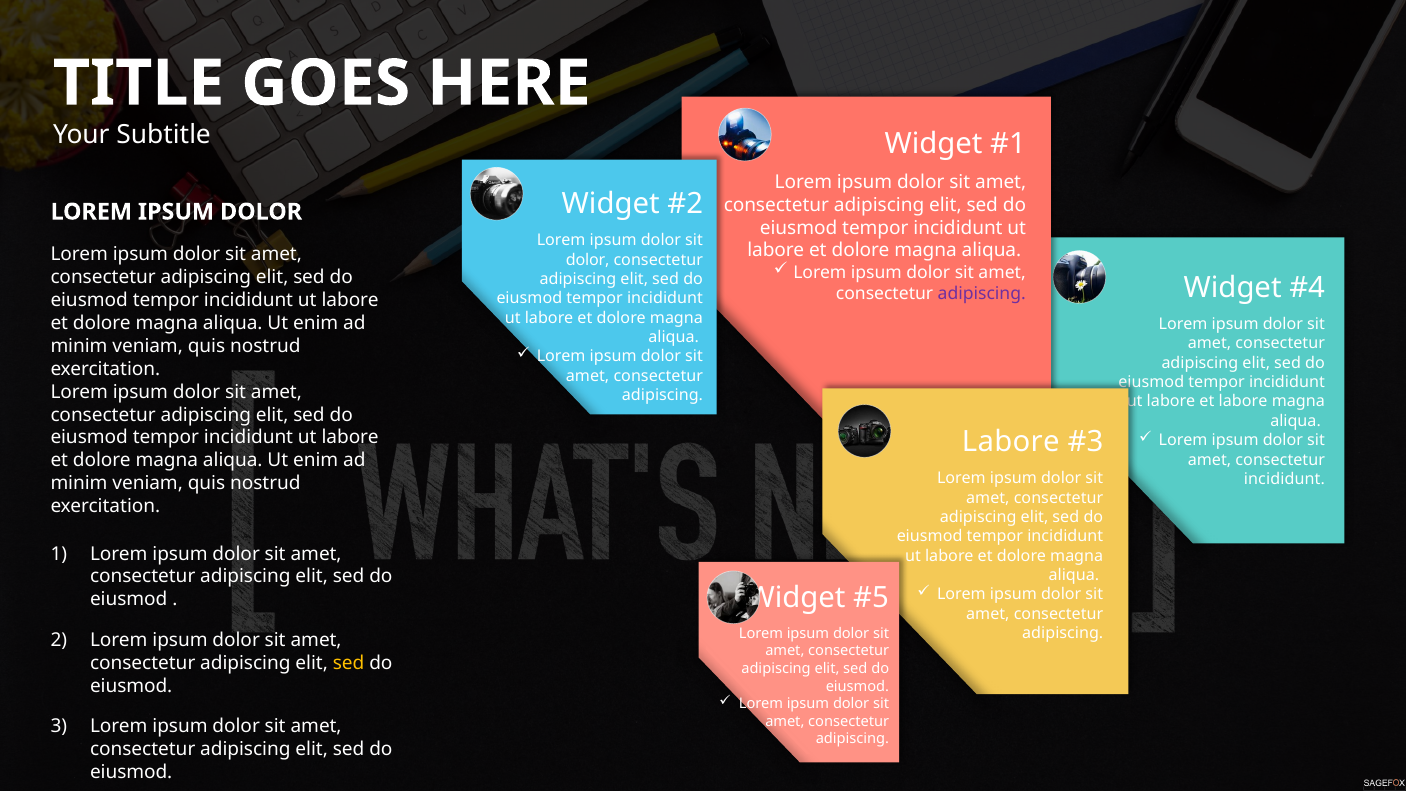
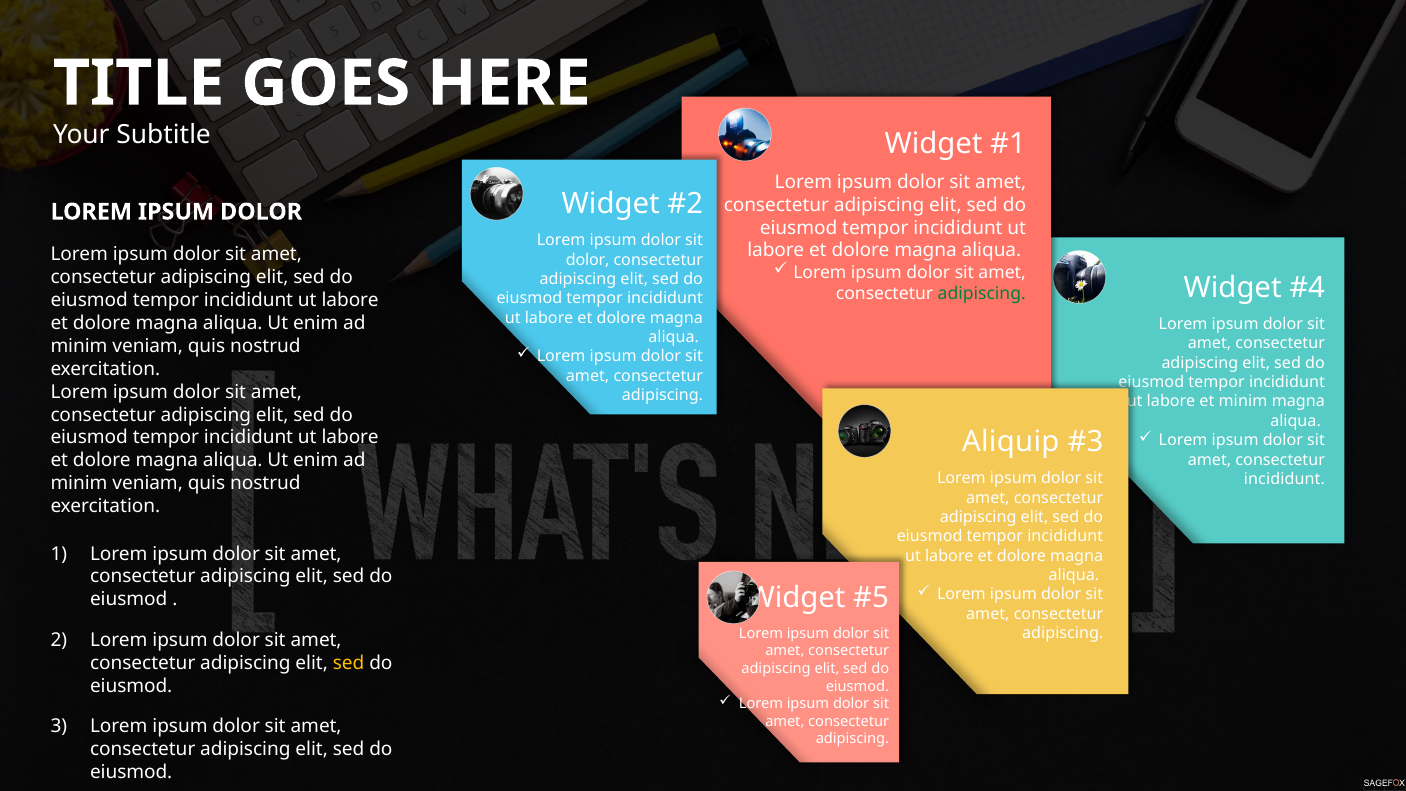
adipiscing colour: purple -> green (982, 294)
et labore: labore -> minim (1243, 402)
Labore: Labore -> Aliquip (1011, 442)
